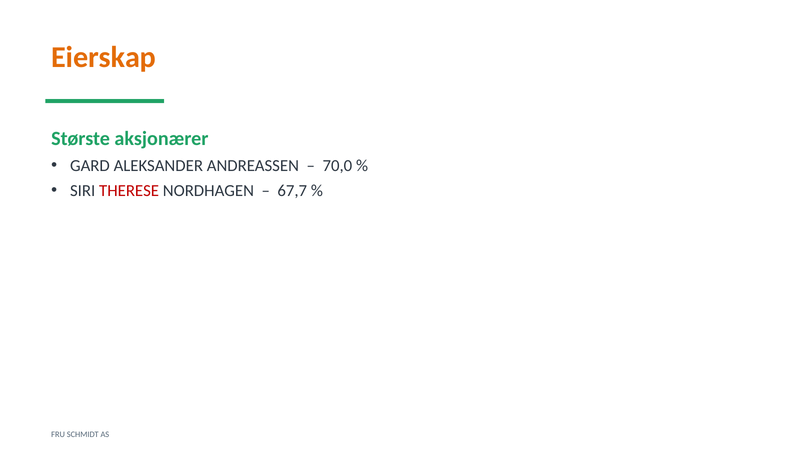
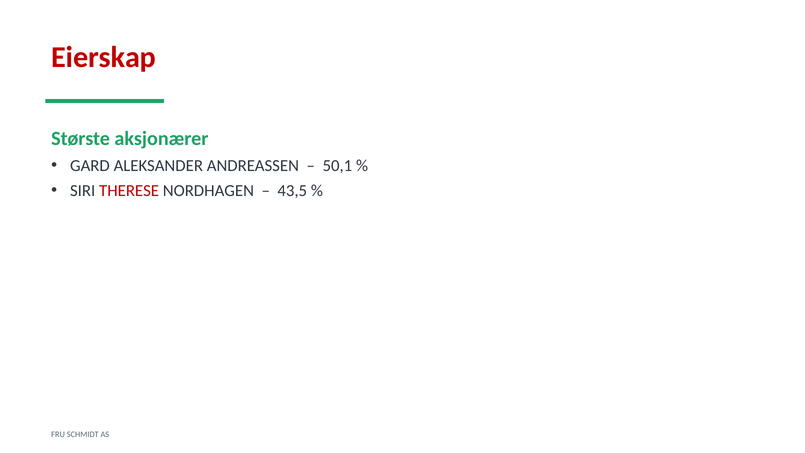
Eierskap colour: orange -> red (104, 57)
70,0: 70,0 -> 50,1 (337, 166)
67,7: 67,7 -> 43,5 (292, 191)
